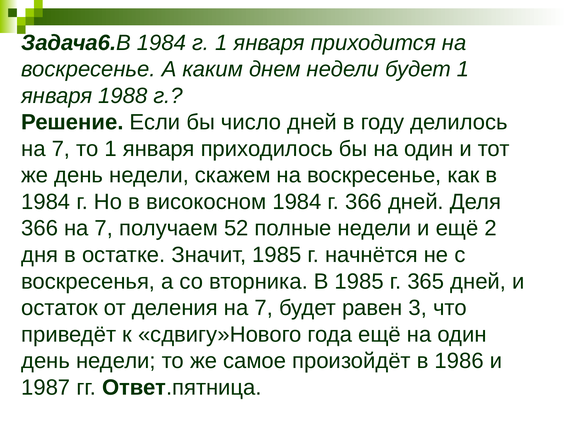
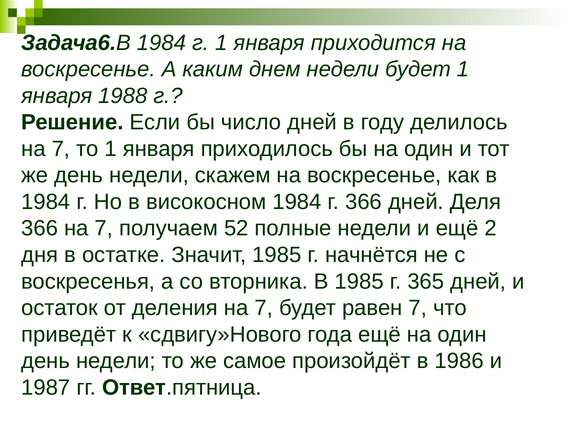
равен 3: 3 -> 7 (418, 308)
